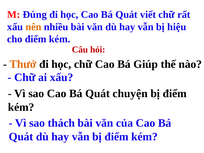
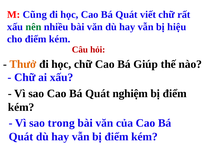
Đúng: Đúng -> Cũng (35, 15)
nên colour: orange -> green (33, 27)
chuyện: chuyện -> nghiệm (130, 94)
thách: thách -> trong (61, 123)
